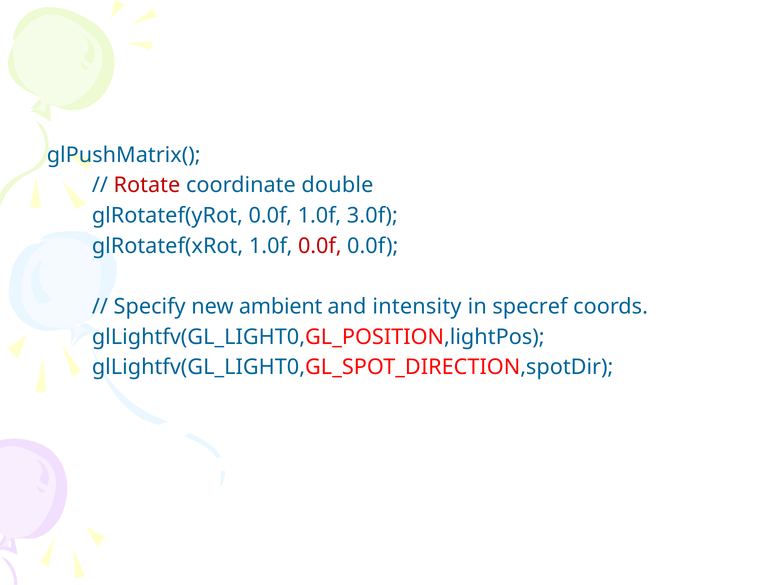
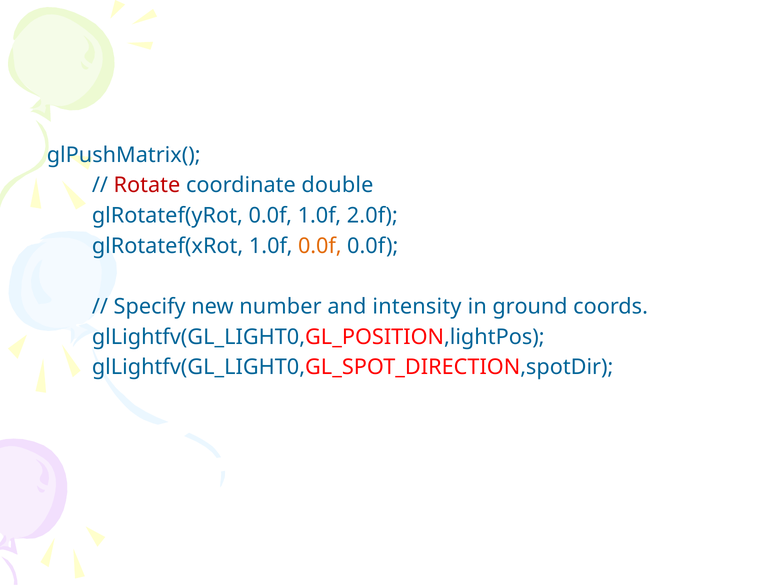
3.0f: 3.0f -> 2.0f (372, 216)
0.0f colour: red -> orange (320, 246)
ambient: ambient -> number (280, 307)
specref: specref -> ground (530, 307)
